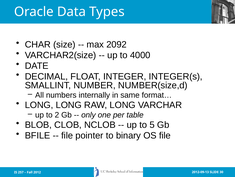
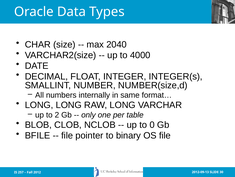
2092: 2092 -> 2040 (117, 44)
5: 5 -> 0 (152, 124)
